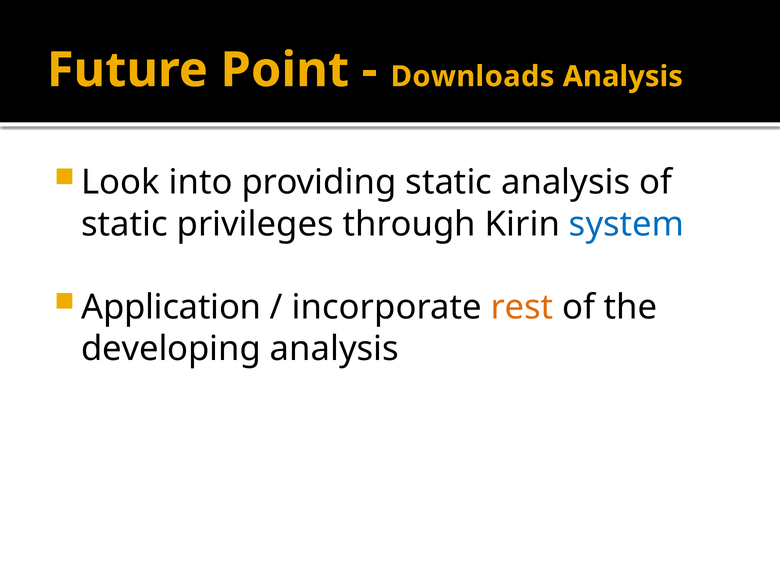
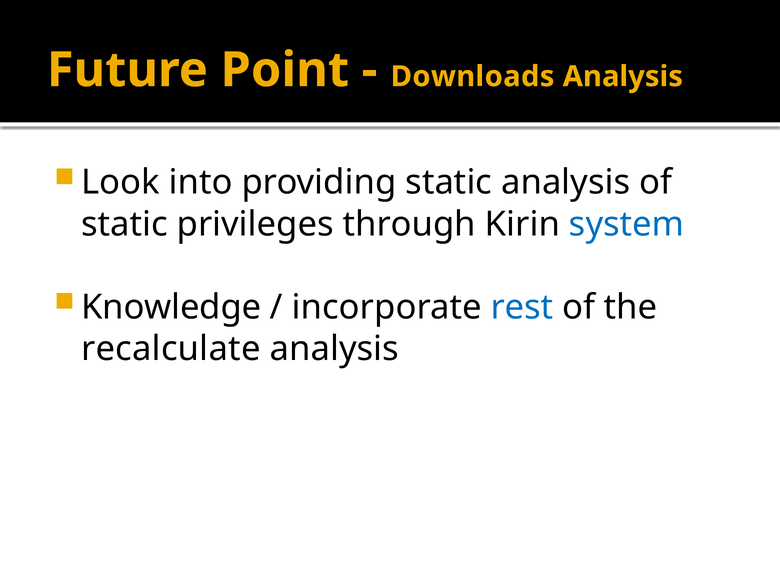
Application: Application -> Knowledge (171, 307)
rest colour: orange -> blue (522, 307)
developing: developing -> recalculate (171, 349)
